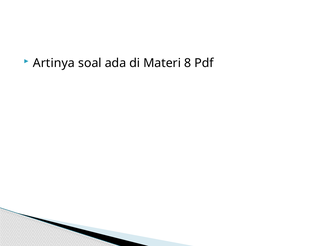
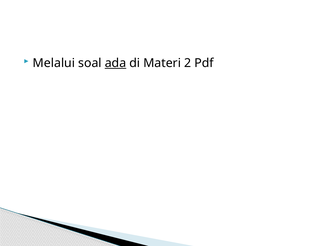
Artinya: Artinya -> Melalui (54, 63)
ada underline: none -> present (116, 63)
8: 8 -> 2 (188, 63)
